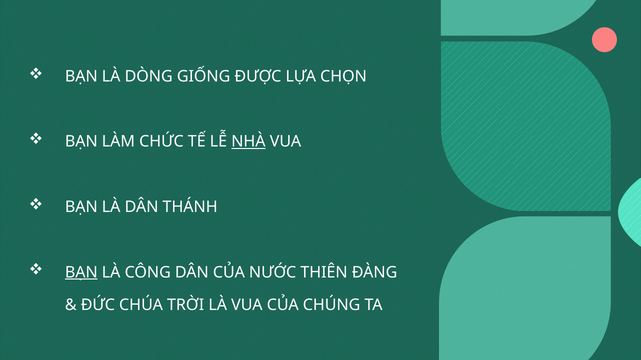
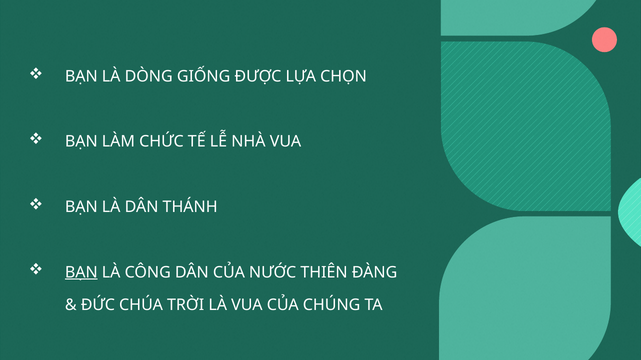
NHÀ underline: present -> none (248, 142)
